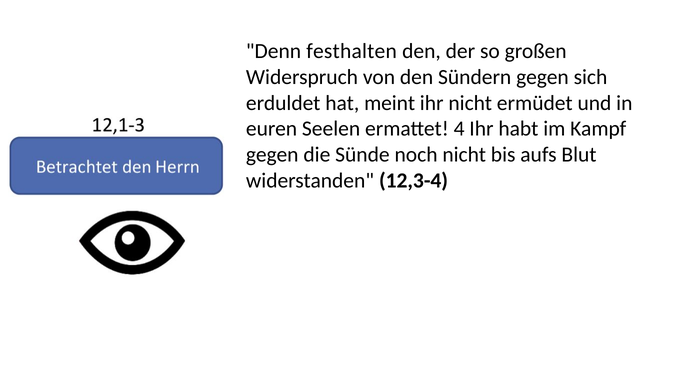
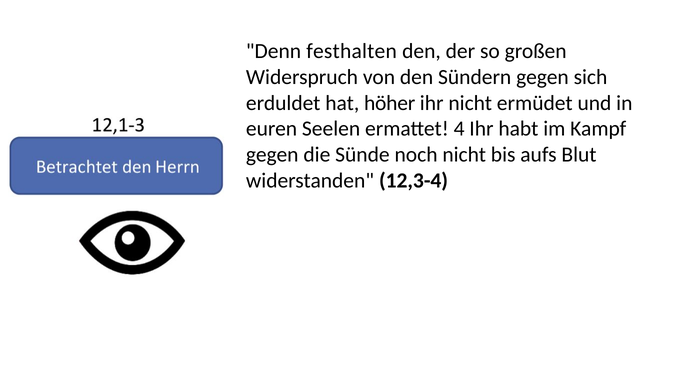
meint: meint -> höher (390, 103)
